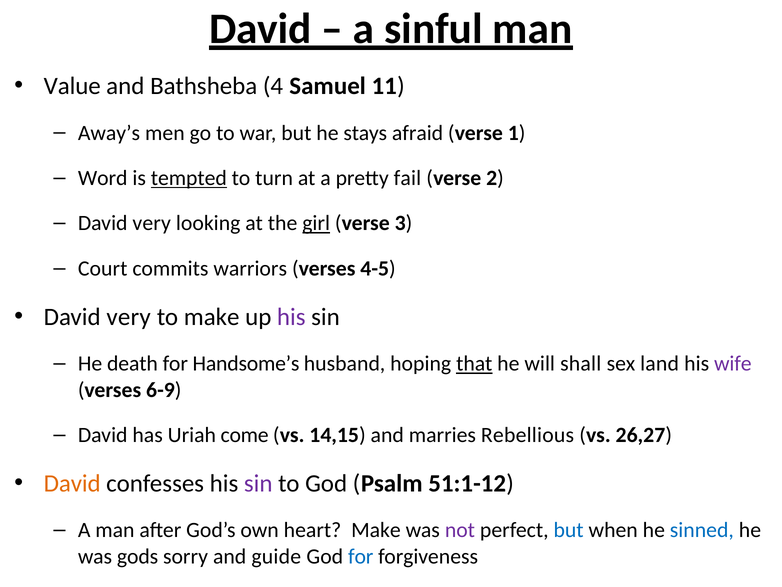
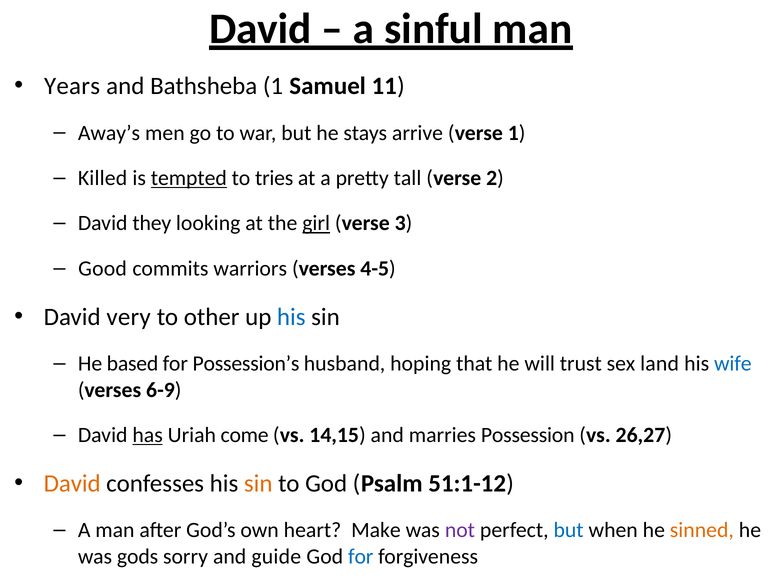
Value: Value -> Years (72, 86)
Bathsheba 4: 4 -> 1 (273, 86)
afraid: afraid -> arrive (418, 133)
Word: Word -> Killed (103, 178)
turn: turn -> tries (274, 178)
fail: fail -> tall (407, 178)
very: very -> they (152, 223)
Court: Court -> Good (103, 268)
to make: make -> other (212, 317)
his colour: purple -> blue (291, 317)
death: death -> based (133, 363)
Handsome’s: Handsome’s -> Possession’s (246, 363)
that underline: present -> none (474, 363)
shall: shall -> trust (581, 363)
wife colour: purple -> blue (733, 363)
has underline: none -> present (148, 435)
Rebellious: Rebellious -> Possession (528, 435)
sin colour: purple -> orange (258, 483)
sinned colour: blue -> orange (702, 530)
